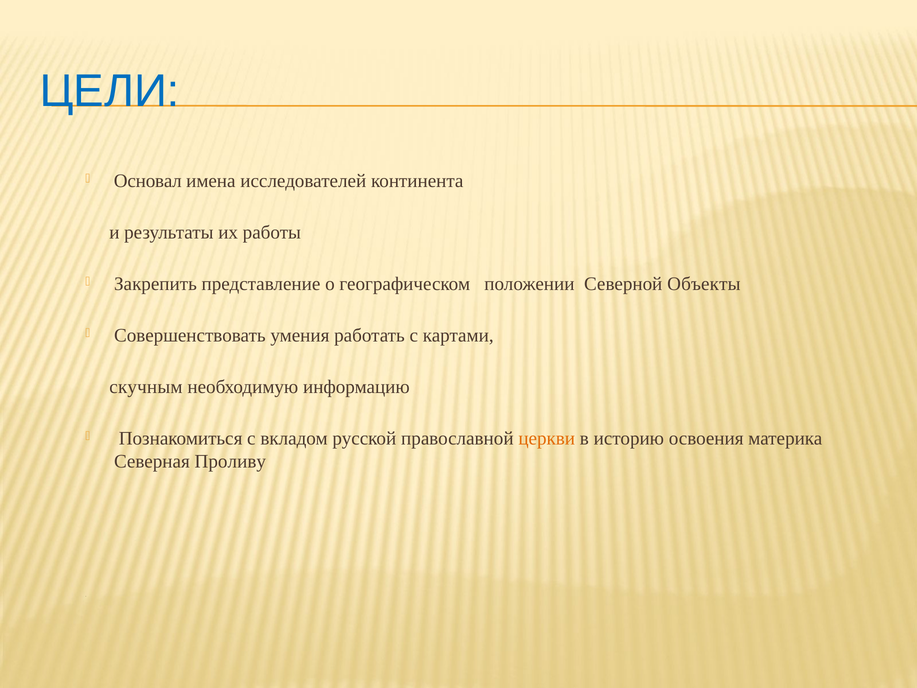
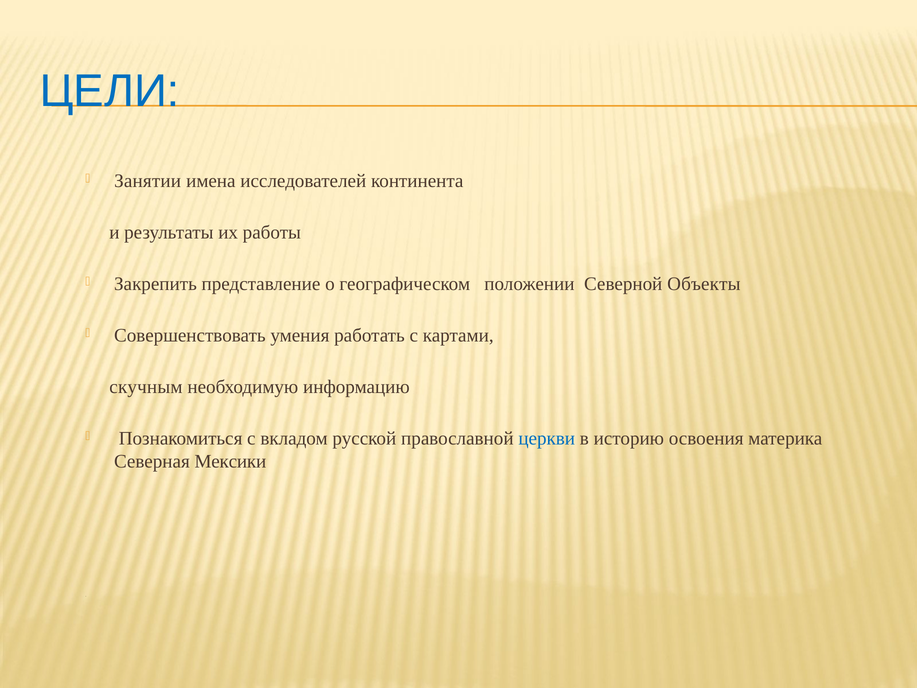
Основал: Основал -> Занятии (148, 181)
церкви colour: orange -> blue (547, 438)
Проливу: Проливу -> Мексики (230, 461)
